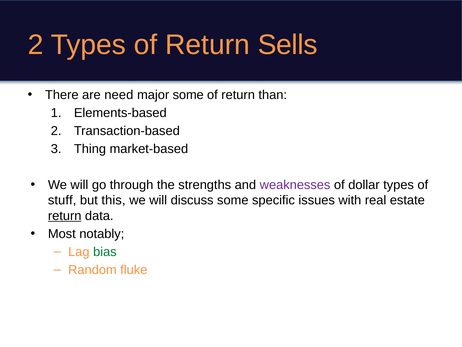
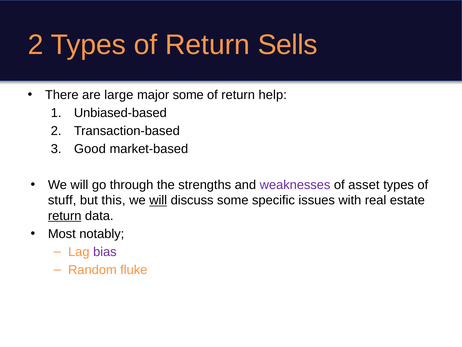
need: need -> large (119, 95)
than: than -> help (273, 95)
Elements-based: Elements-based -> Unbiased-based (120, 113)
Thing: Thing -> Good (90, 149)
dollar: dollar -> asset (364, 185)
will underline: none -> present (158, 200)
bias colour: green -> purple (105, 252)
